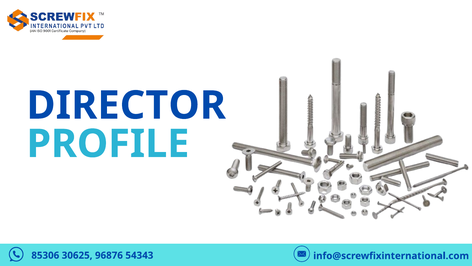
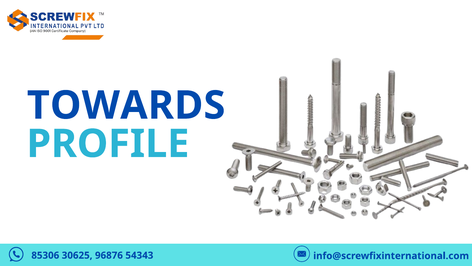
DIRECTOR: DIRECTOR -> TOWARDS (126, 105)
